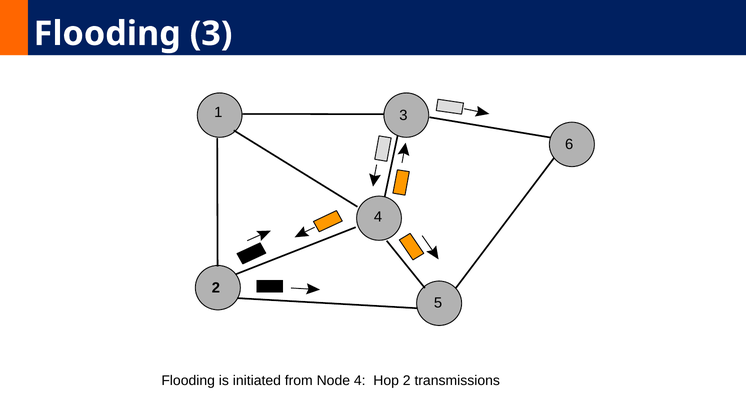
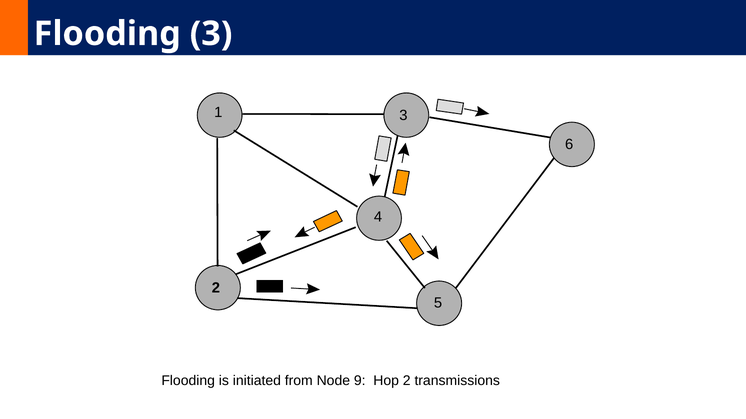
Node 4: 4 -> 9 (360, 381)
